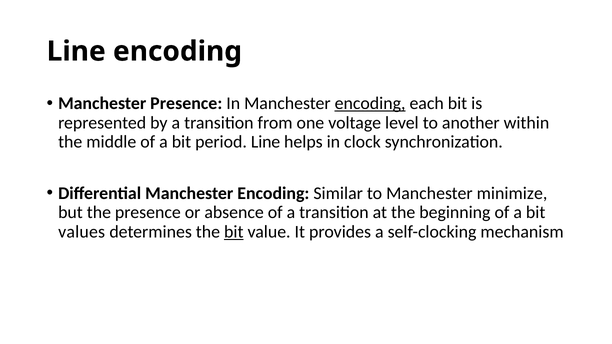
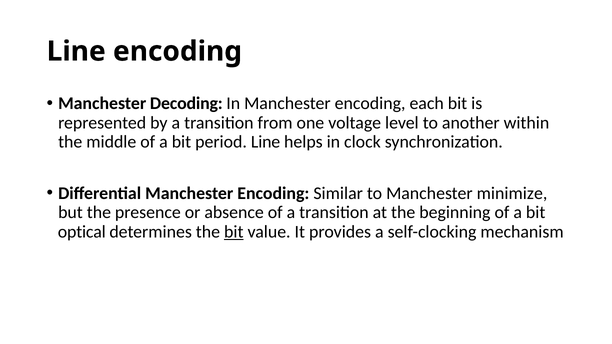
Manchester Presence: Presence -> Decoding (186, 103)
encoding underline: present -> none (370, 103)
values: values -> optical (82, 232)
